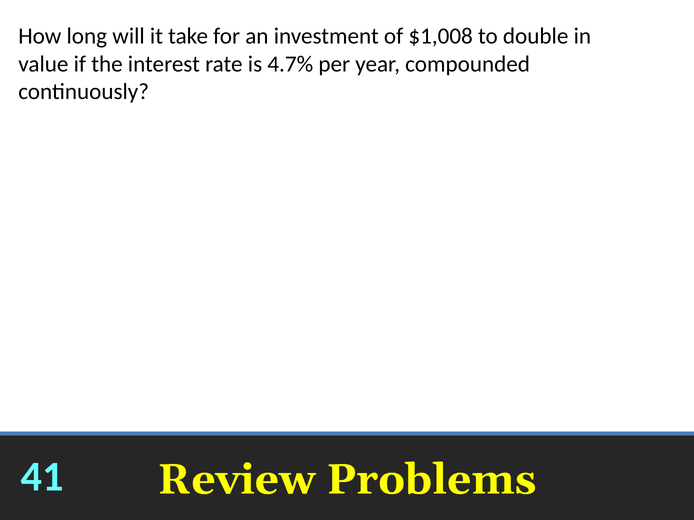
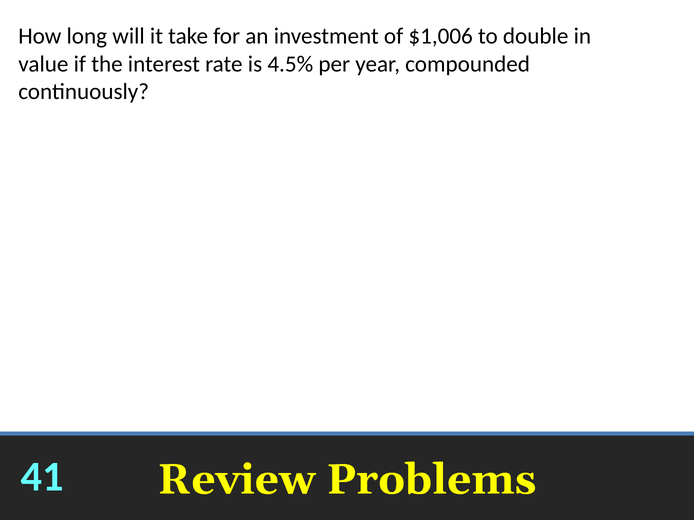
$1,008: $1,008 -> $1,006 (441, 36)
4.7%: 4.7% -> 4.5% (290, 64)
